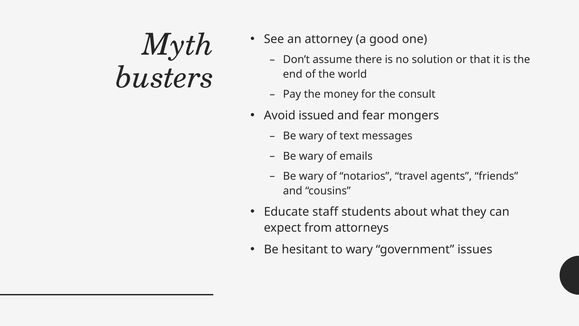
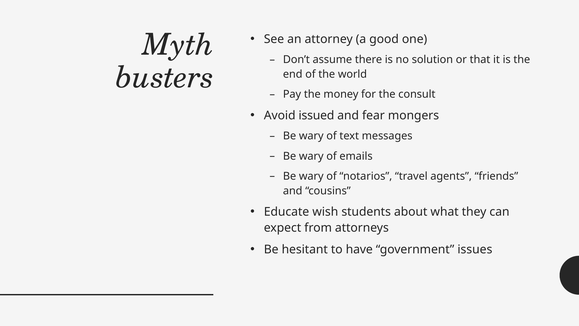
staff: staff -> wish (325, 212)
to wary: wary -> have (359, 249)
